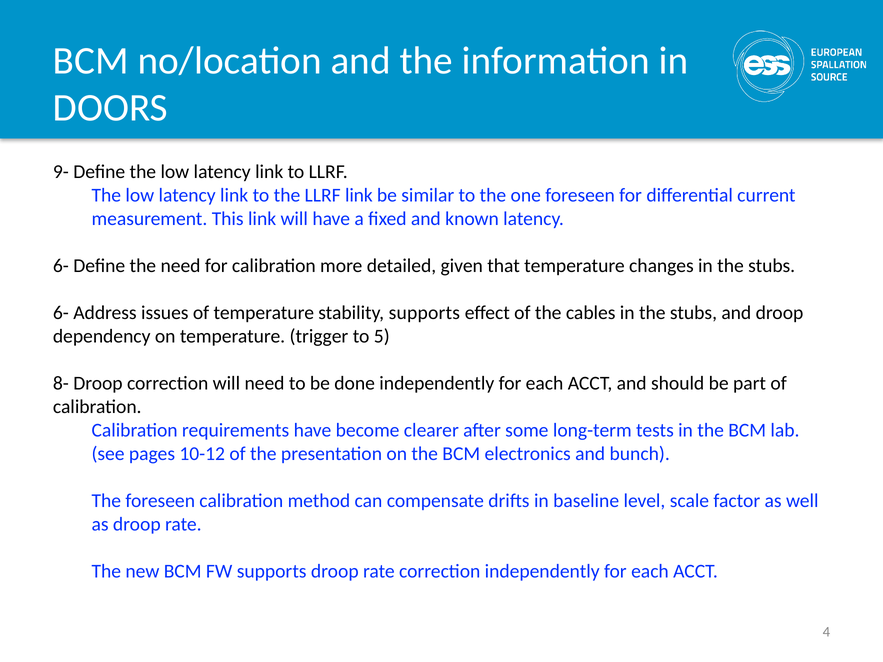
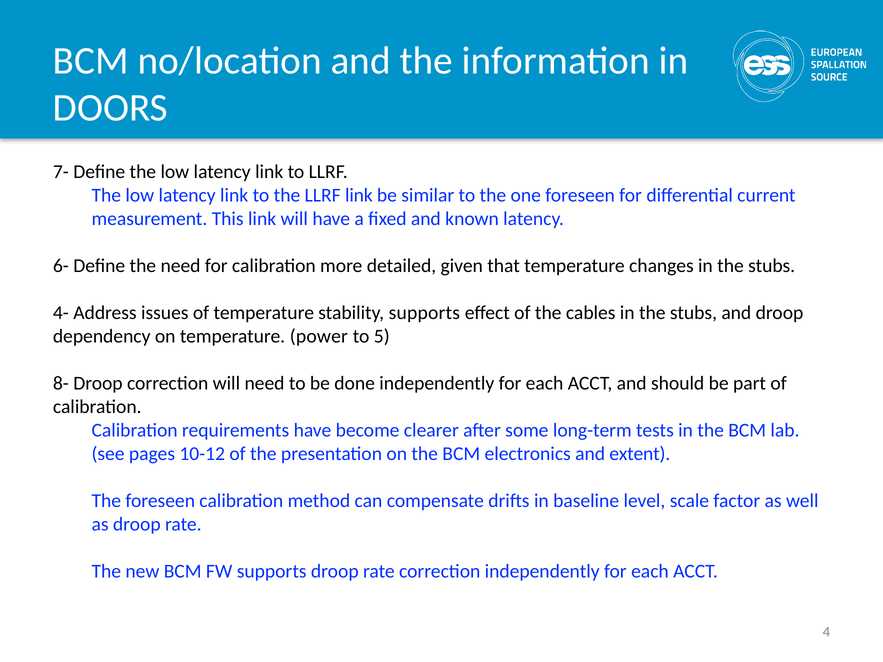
9-: 9- -> 7- (61, 172)
6-: 6- -> 4- (61, 313)
trigger: trigger -> power (319, 337)
bunch: bunch -> extent (640, 454)
